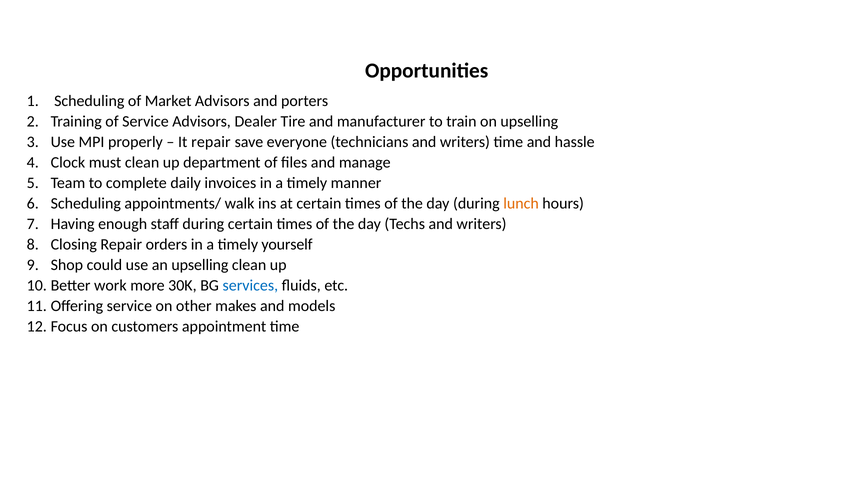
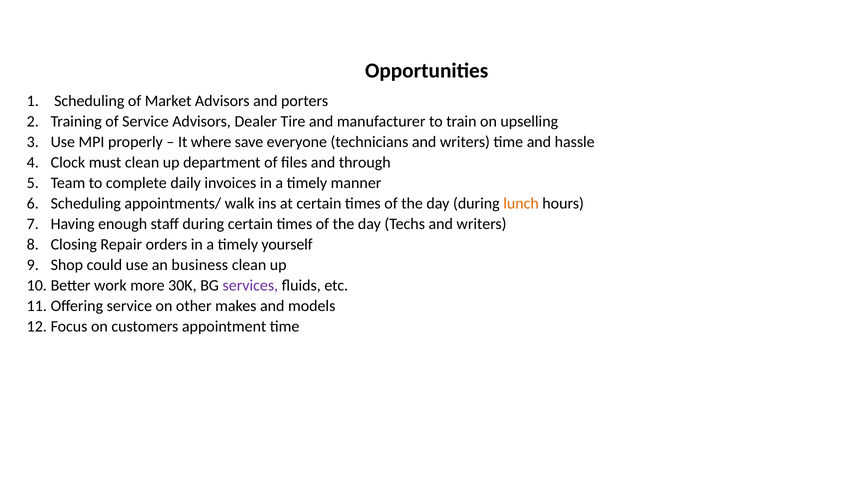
It repair: repair -> where (211, 142)
manage: manage -> through (365, 162)
an upselling: upselling -> business (200, 265)
services colour: blue -> purple (250, 285)
